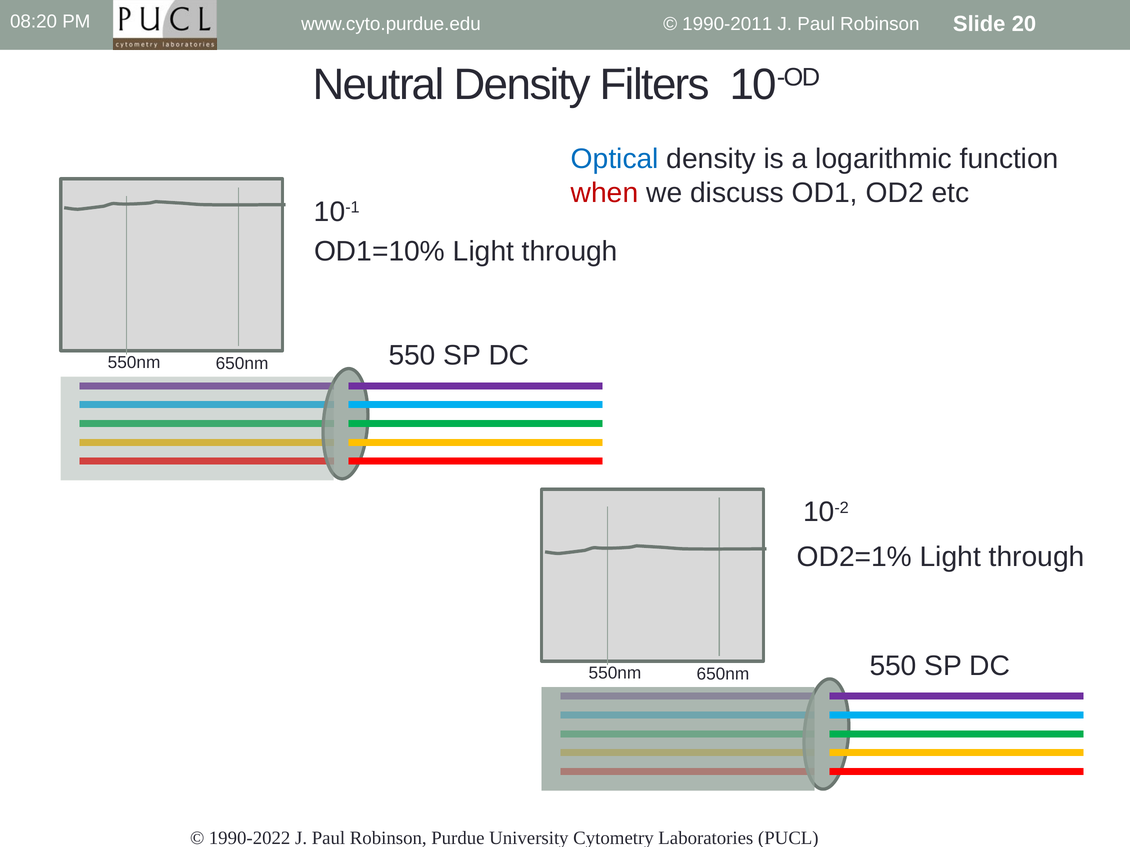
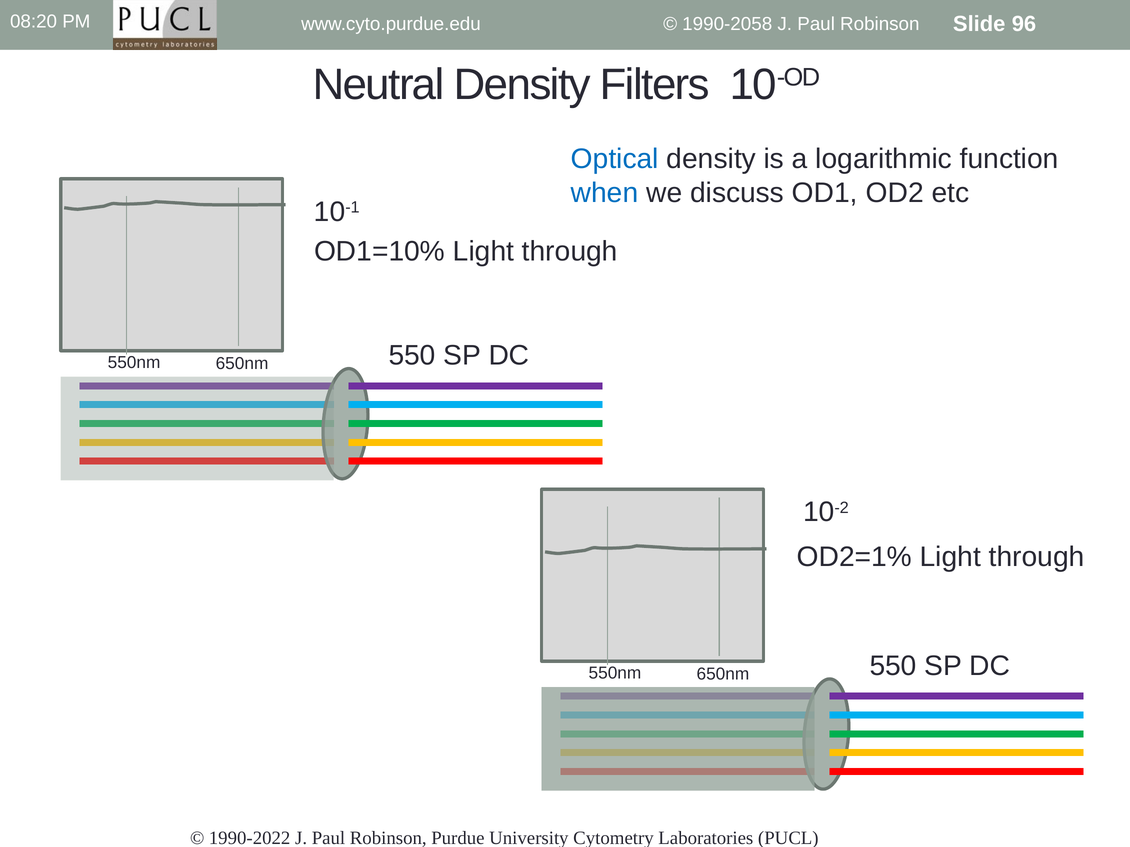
1990-2011: 1990-2011 -> 1990-2058 (727, 24)
20: 20 -> 96 (1024, 24)
when colour: red -> blue (605, 193)
